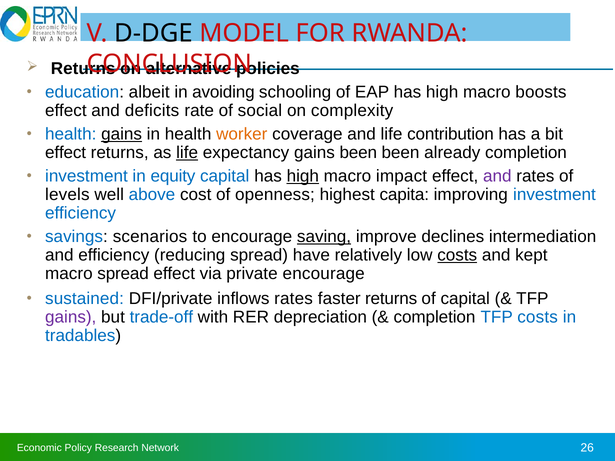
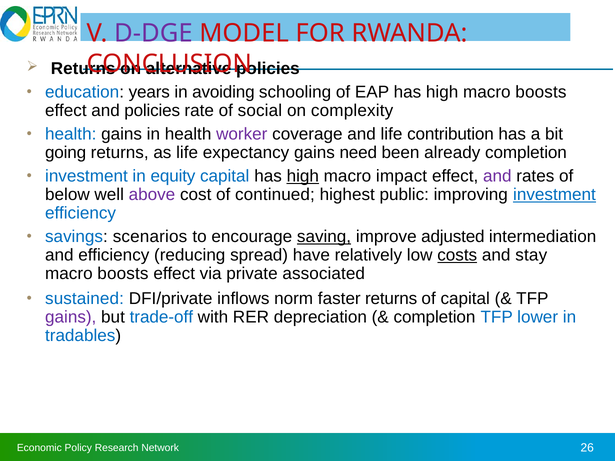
D-DGE colour: black -> purple (153, 33)
albeit: albeit -> years (149, 92)
and deficits: deficits -> policies (152, 111)
gains underline: present -> none (122, 134)
worker colour: orange -> purple (242, 134)
effect: effect -> going (66, 153)
life underline: present -> none (187, 153)
gains been: been -> need (358, 153)
levels: levels -> below (67, 195)
above colour: blue -> purple (152, 195)
openness: openness -> continued (275, 195)
capita: capita -> public (404, 195)
investment underline: none -> present (554, 195)
declines: declines -> adjusted (453, 237)
kept: kept -> stay (531, 255)
spread: spread -> boosts (123, 274)
private encourage: encourage -> associated (324, 274)
inflows rates: rates -> norm (294, 299)
TFP costs: costs -> lower (538, 317)
